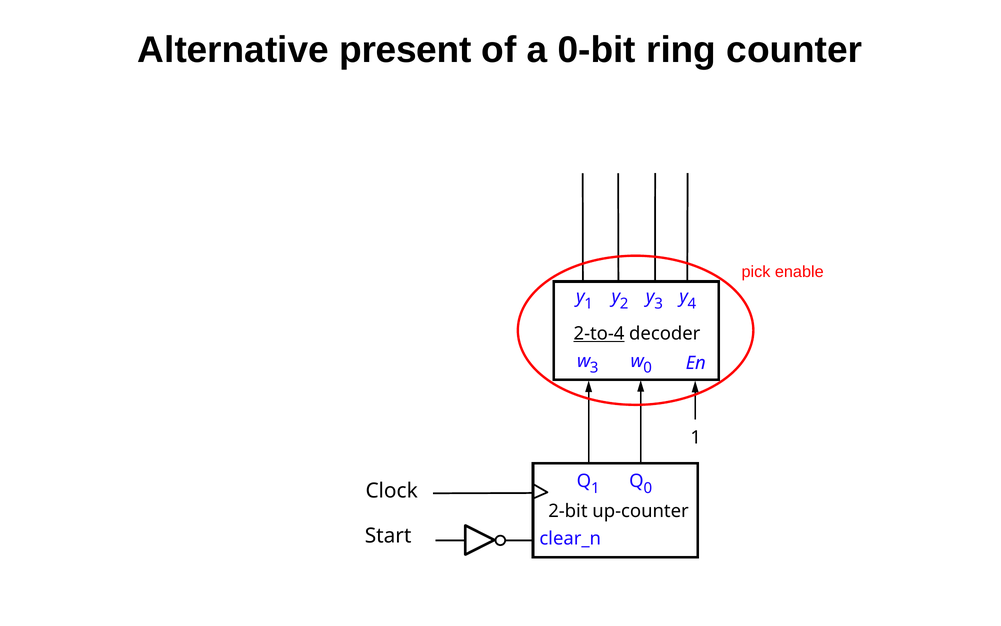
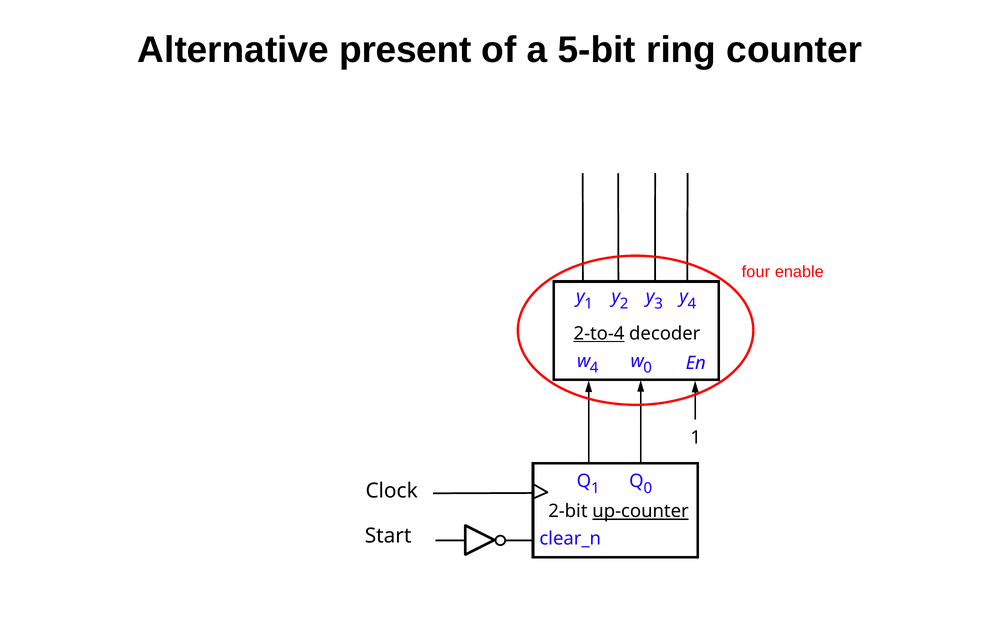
0-bit: 0-bit -> 5-bit (597, 50)
pick: pick -> four (756, 272)
w 3: 3 -> 4 (594, 368)
up-counter underline: none -> present (641, 511)
